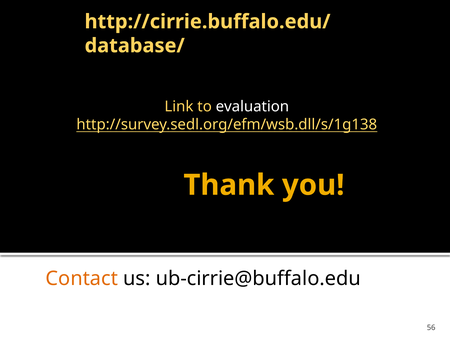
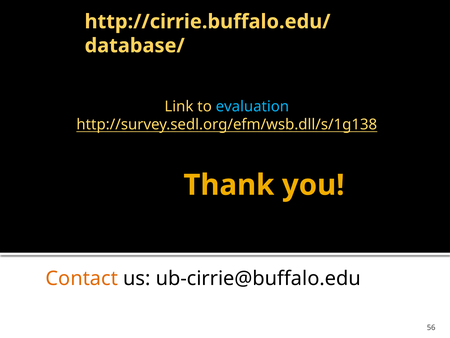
evaluation colour: white -> light blue (252, 107)
